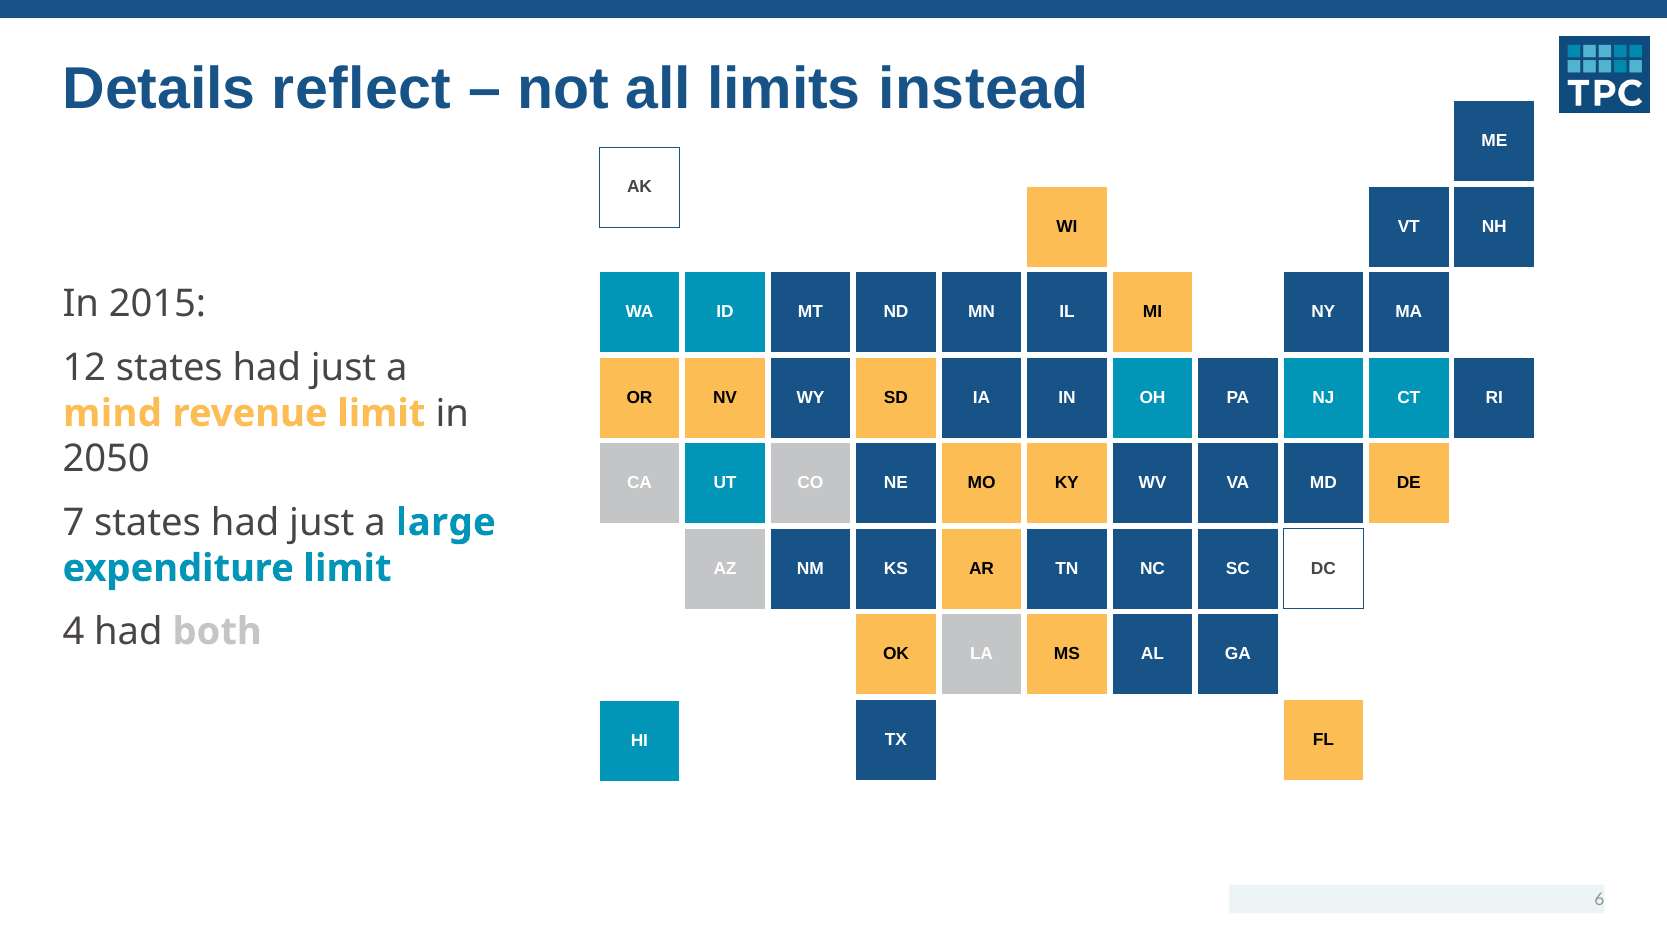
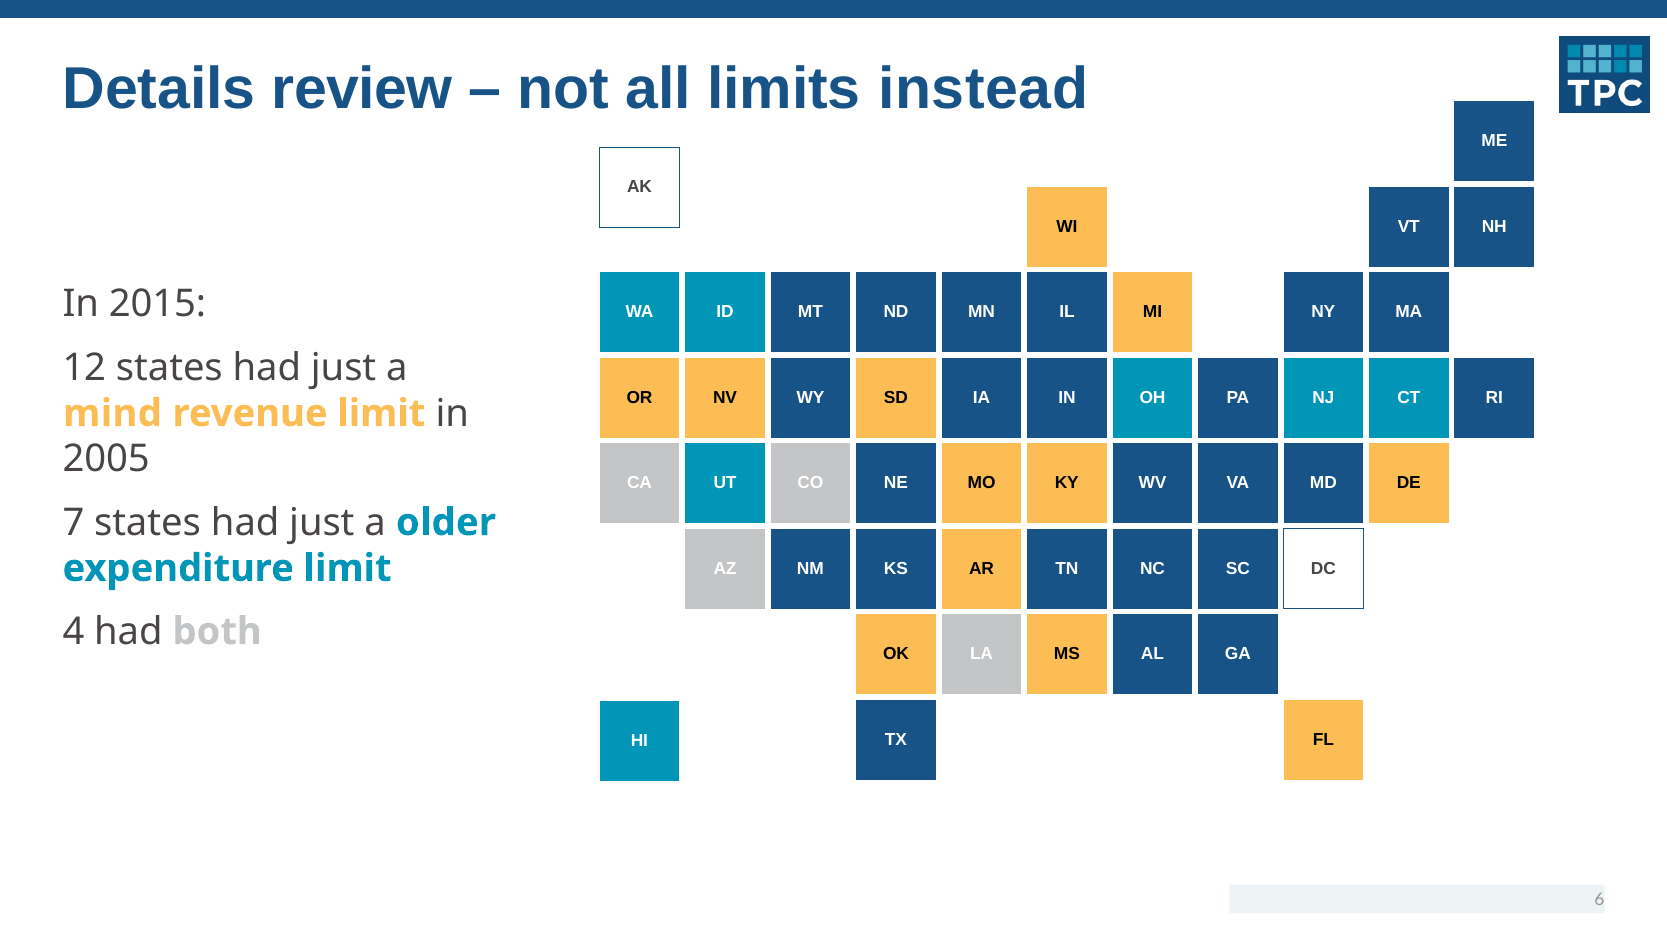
reflect: reflect -> review (362, 89)
2050: 2050 -> 2005 (106, 459)
large: large -> older (446, 522)
